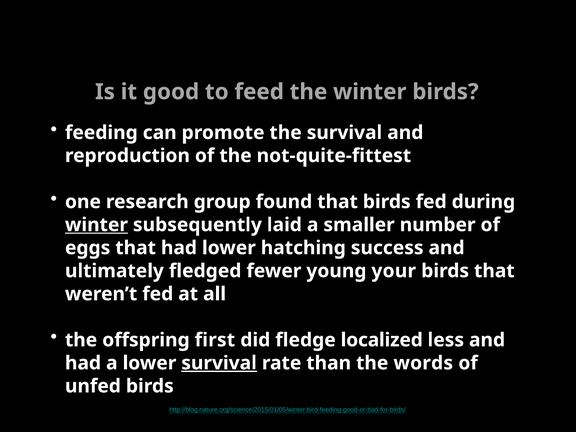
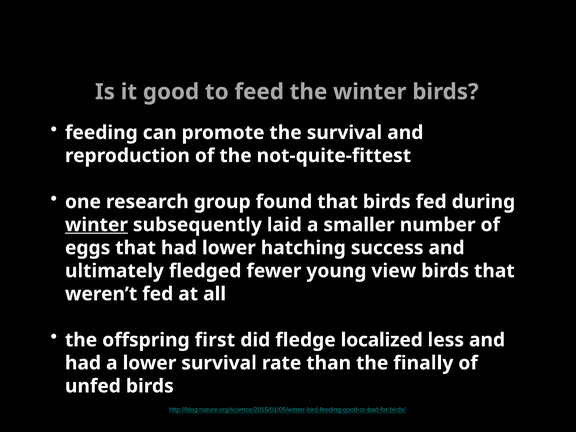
your: your -> view (394, 271)
survival underline: present -> none (219, 363)
words: words -> finally (423, 363)
